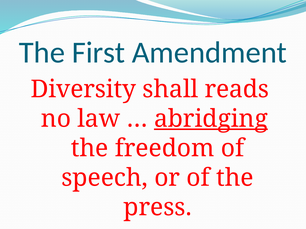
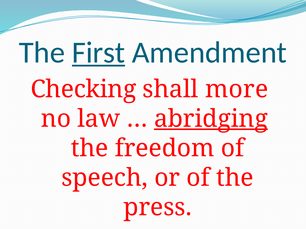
First underline: none -> present (98, 53)
Diversity: Diversity -> Checking (83, 89)
reads: reads -> more (237, 89)
